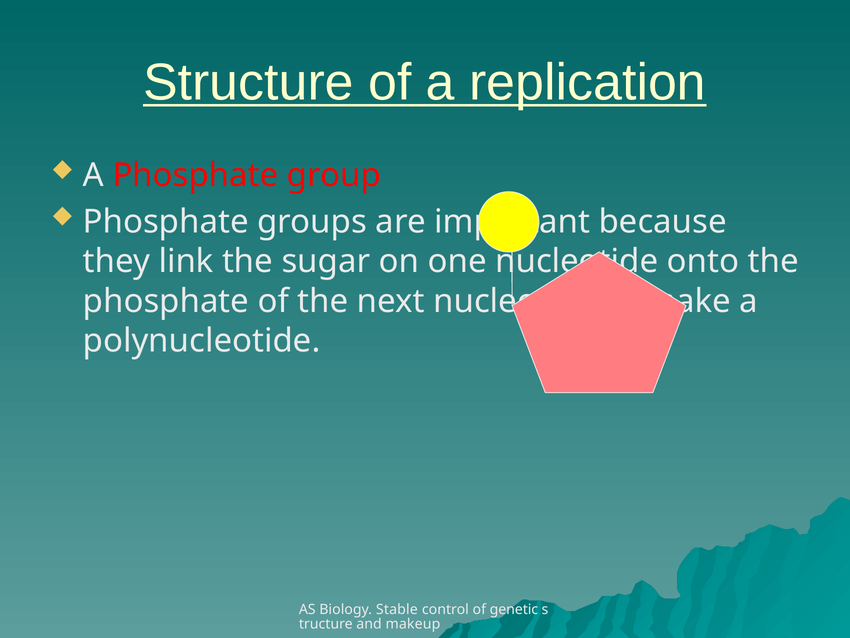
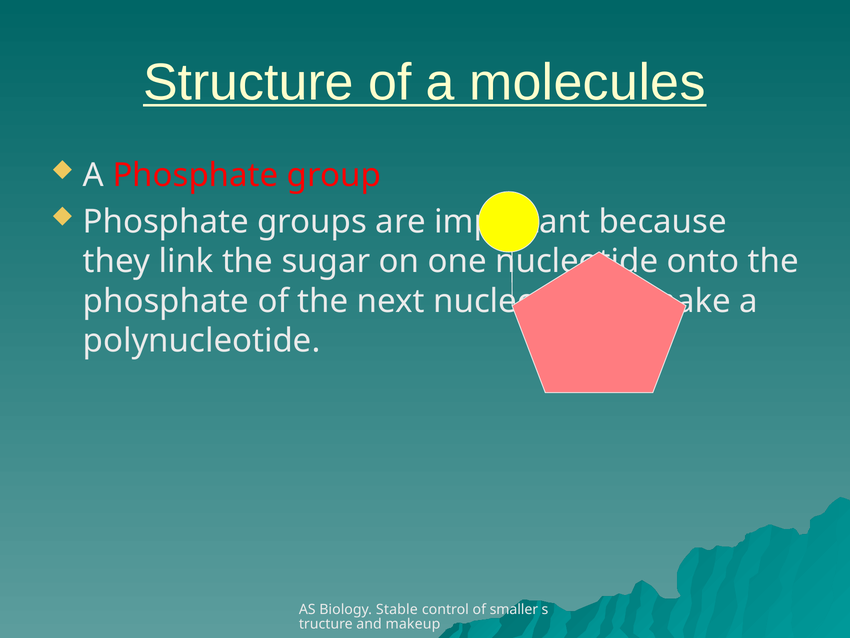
replication: replication -> molecules (587, 82)
genetic: genetic -> smaller (514, 609)
